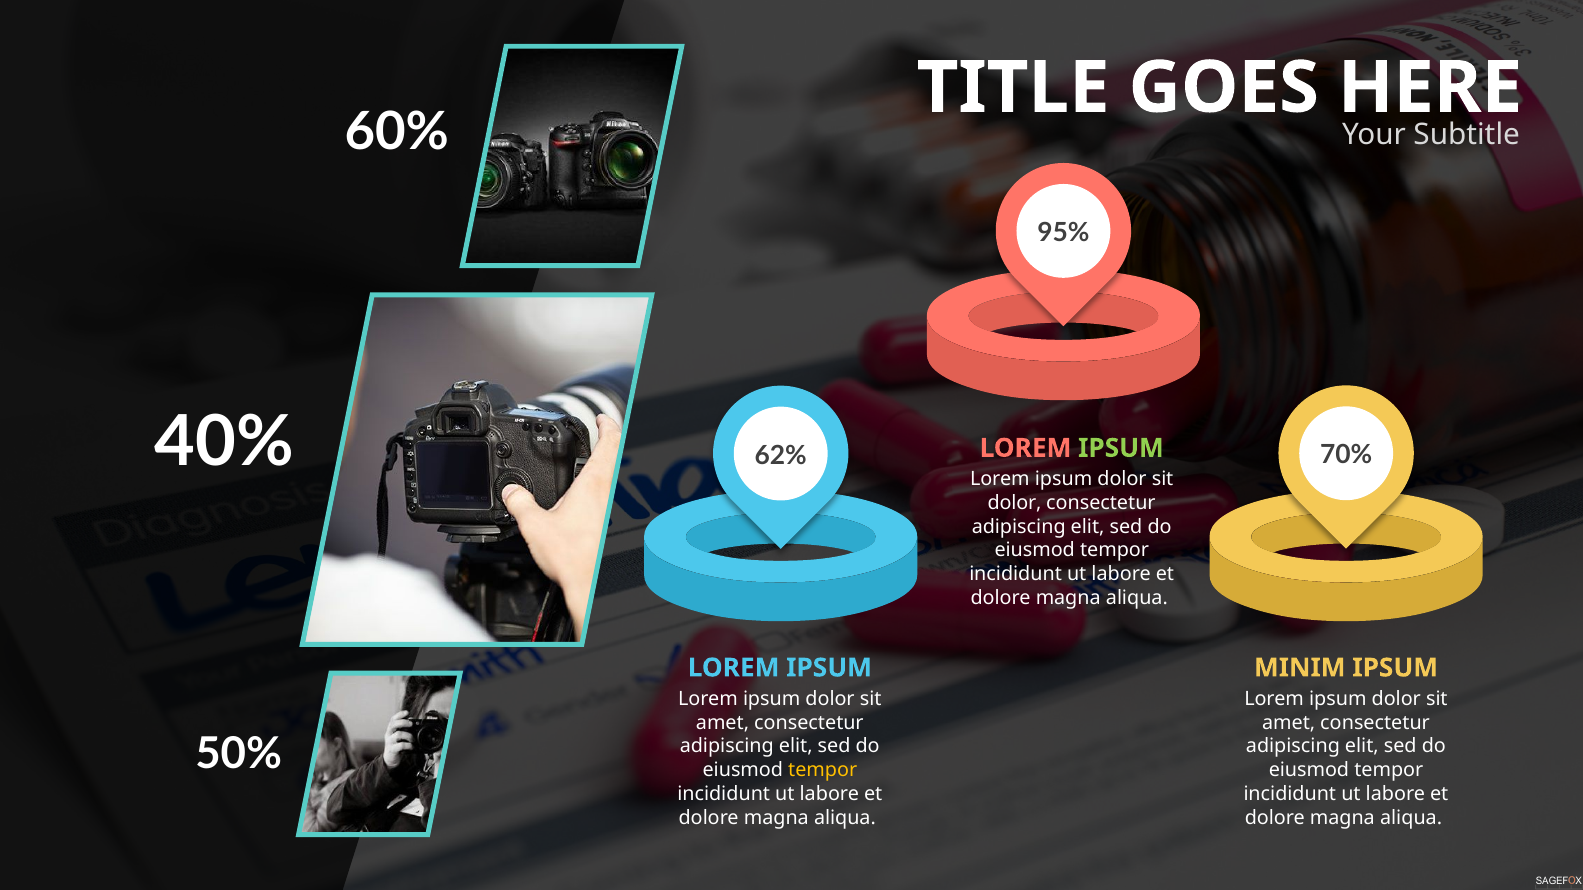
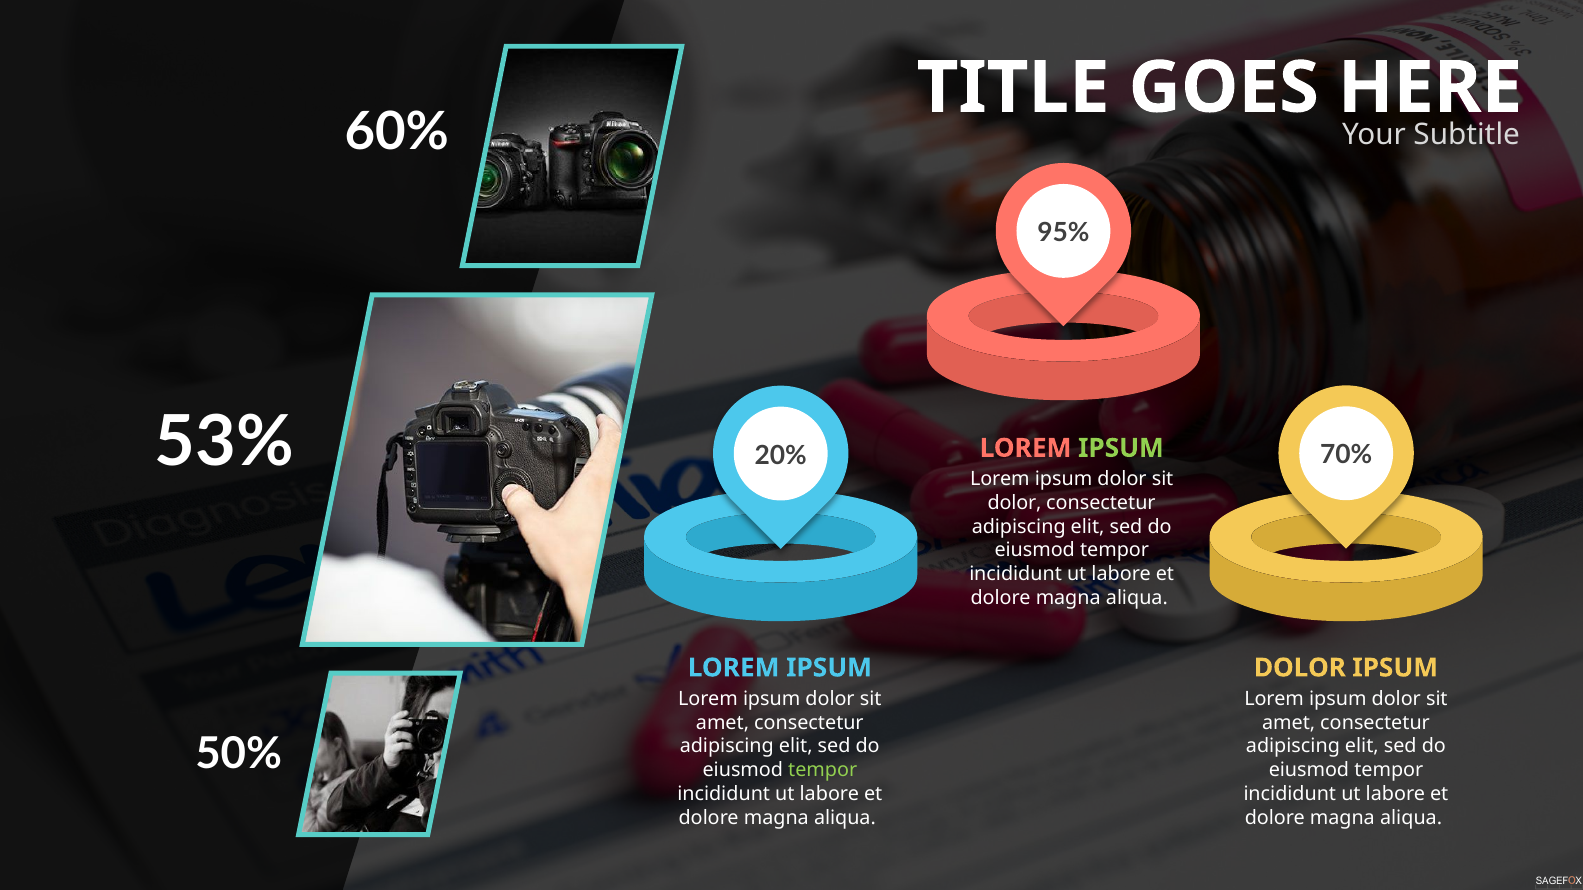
40%: 40% -> 53% (224, 443)
62%: 62% -> 20% (781, 456)
MINIM: MINIM -> DOLOR (1300, 668)
tempor colour: yellow -> light green (823, 771)
